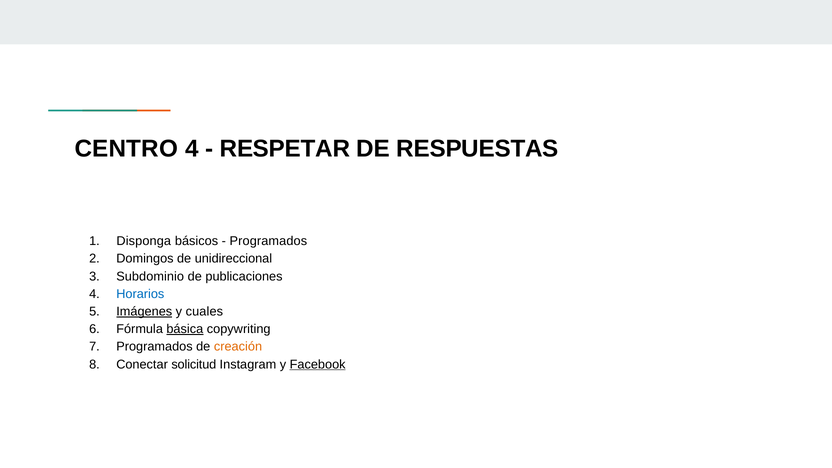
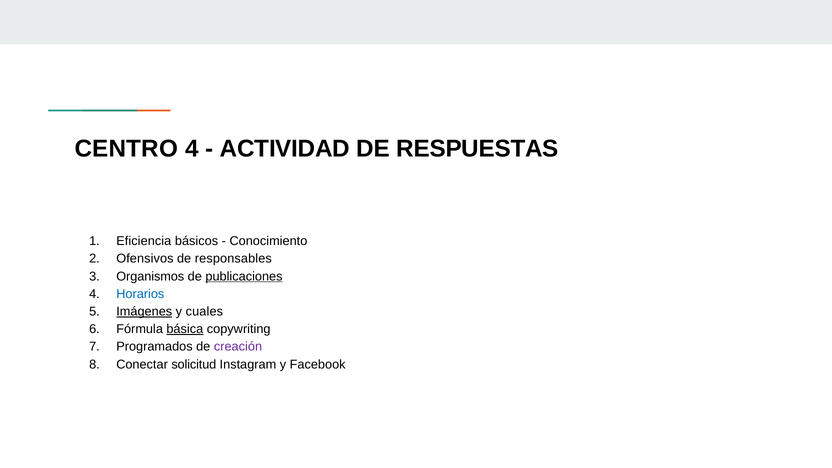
RESPETAR: RESPETAR -> ACTIVIDAD (285, 149)
Disponga: Disponga -> Eficiencia (144, 241)
Programados: Programados -> Conocimiento (268, 241)
Domingos: Domingos -> Ofensivos (145, 259)
unidireccional: unidireccional -> responsables (233, 259)
Subdominio: Subdominio -> Organismos (150, 276)
publicaciones underline: none -> present (244, 276)
creación colour: orange -> purple (238, 347)
Facebook underline: present -> none (318, 364)
